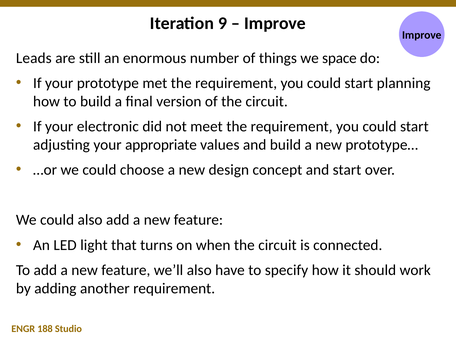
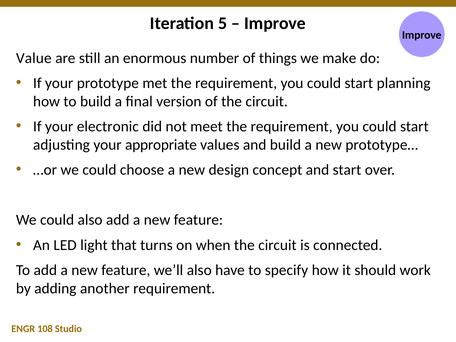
9: 9 -> 5 (223, 23)
Leads: Leads -> Value (34, 58)
space: space -> make (339, 58)
188: 188 -> 108 (45, 329)
